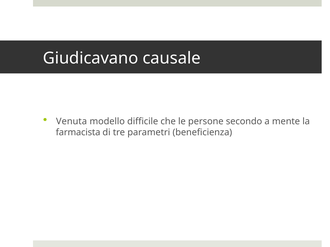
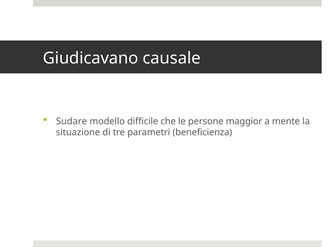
Venuta: Venuta -> Sudare (72, 122)
secondo: secondo -> maggior (244, 122)
farmacista: farmacista -> situazione (78, 133)
